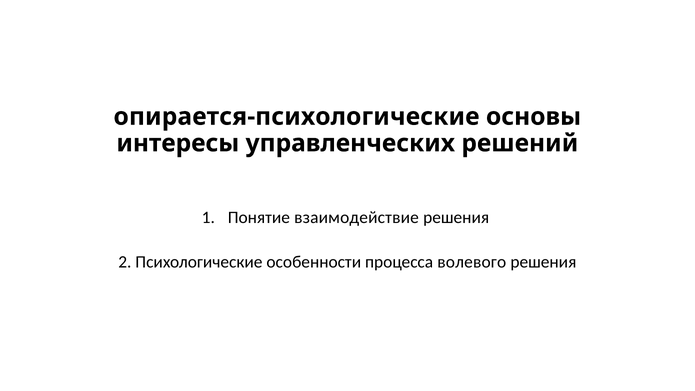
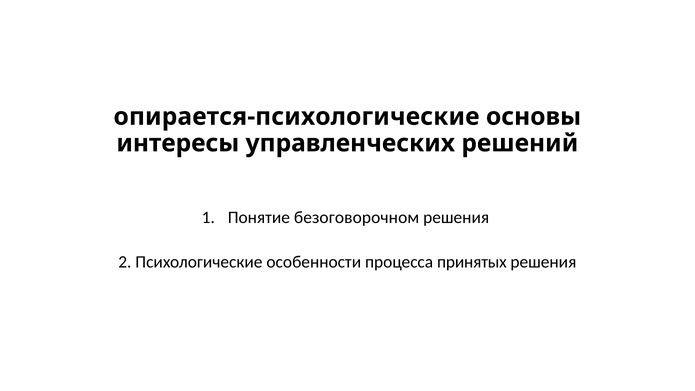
взаимодействие: взаимодействие -> безоговорочном (357, 217)
волевого: волевого -> принятых (472, 262)
